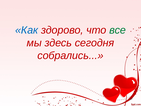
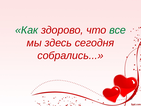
Как colour: blue -> green (27, 30)
